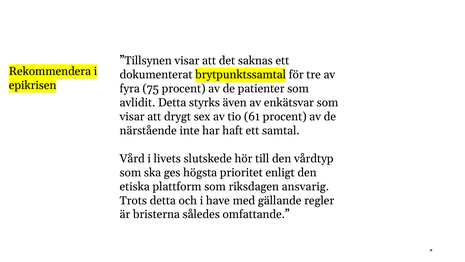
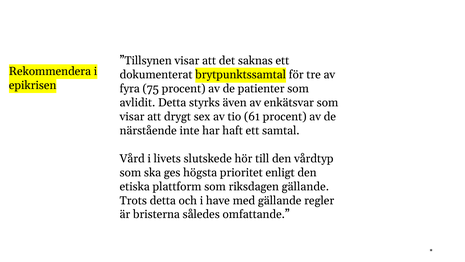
riksdagen ansvarig: ansvarig -> gällande (305, 186)
